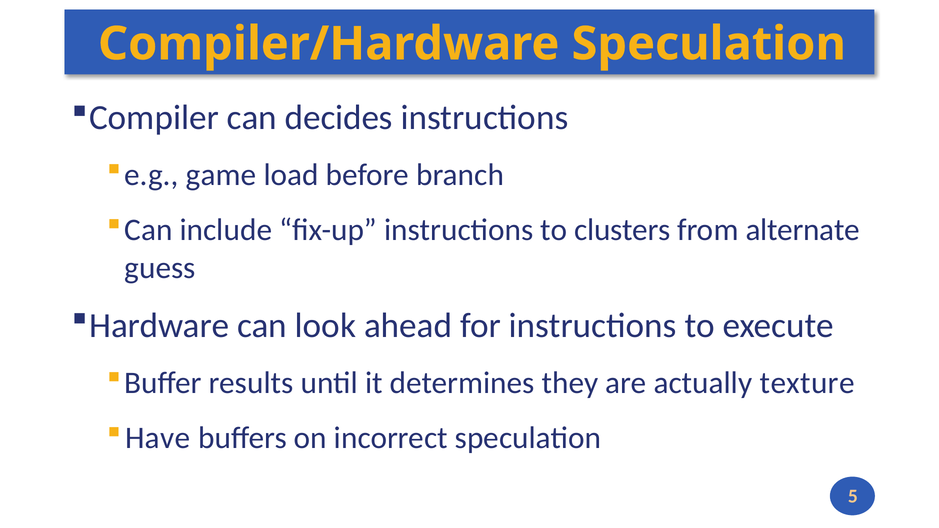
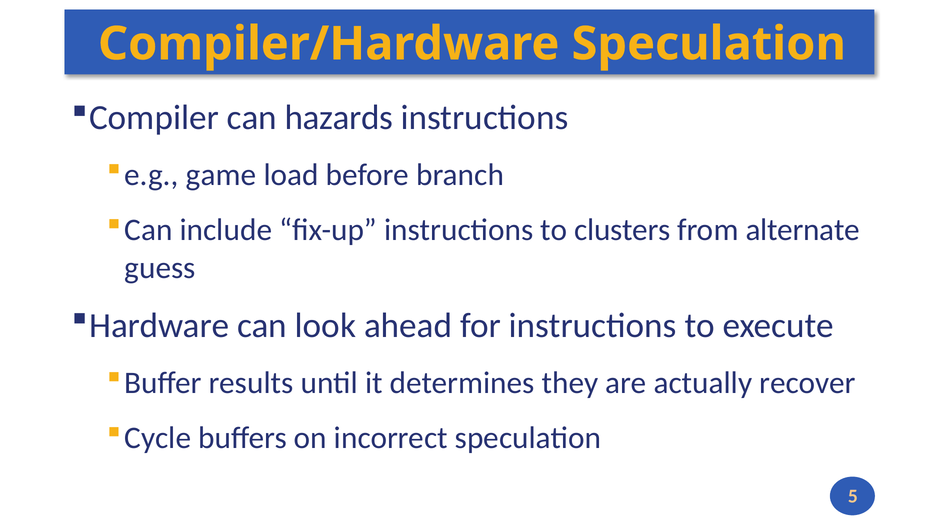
decides: decides -> hazards (339, 118)
texture: texture -> recover (807, 383)
Have: Have -> Cycle (158, 438)
